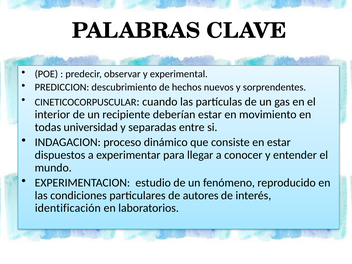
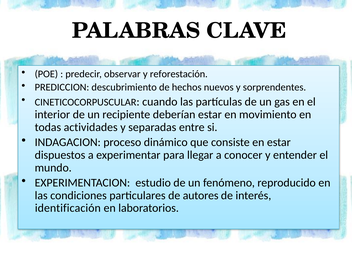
experimental: experimental -> reforestación (179, 74)
universidad: universidad -> actividades (91, 127)
